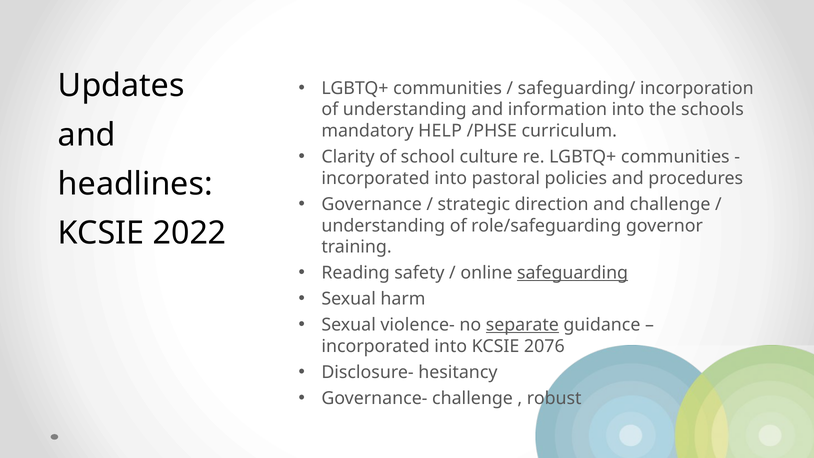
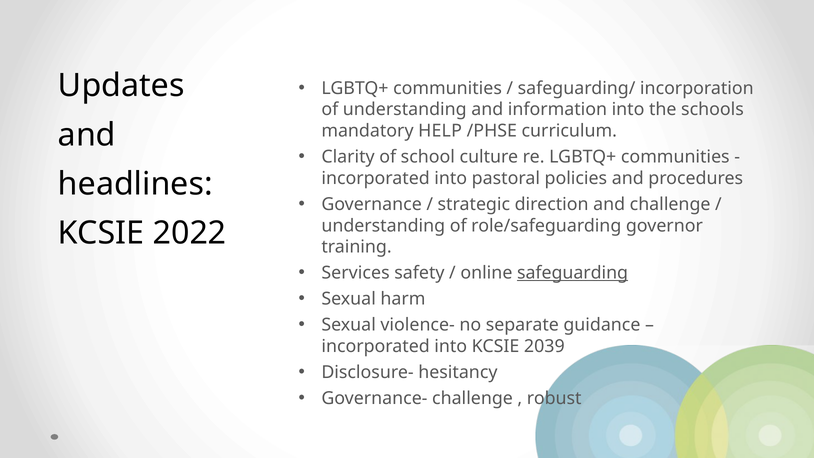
Reading: Reading -> Services (356, 273)
separate underline: present -> none (522, 325)
2076: 2076 -> 2039 (544, 346)
